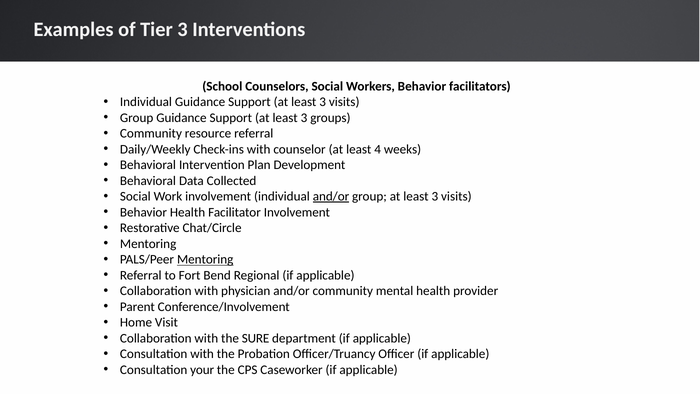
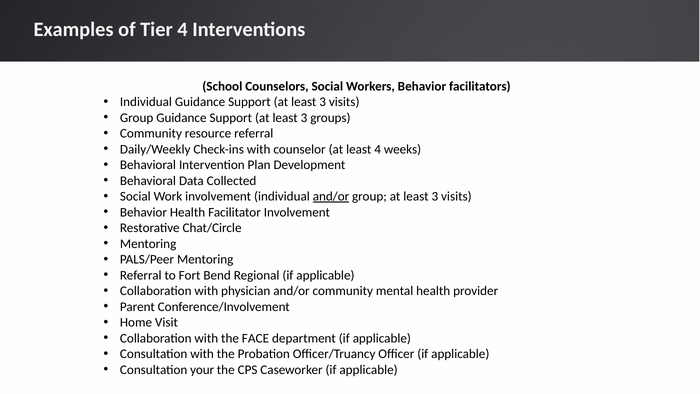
Tier 3: 3 -> 4 (182, 30)
Mentoring underline: present -> none (205, 259)
SURE: SURE -> FACE (255, 338)
